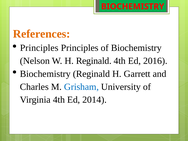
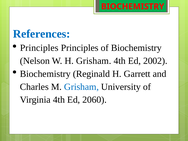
References colour: orange -> blue (42, 34)
H Reginald: Reginald -> Grisham (94, 61)
2016: 2016 -> 2002 (155, 61)
2014: 2014 -> 2060 (95, 100)
